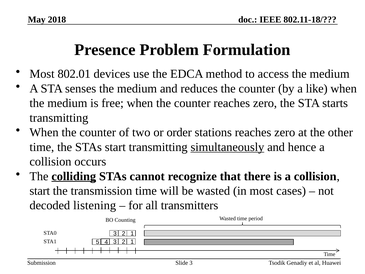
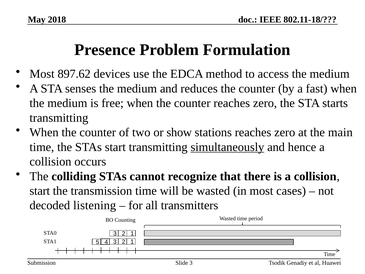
802.01: 802.01 -> 897.62 (74, 74)
like: like -> fast (317, 88)
order: order -> show (179, 132)
other: other -> main (340, 132)
colliding underline: present -> none (74, 176)
